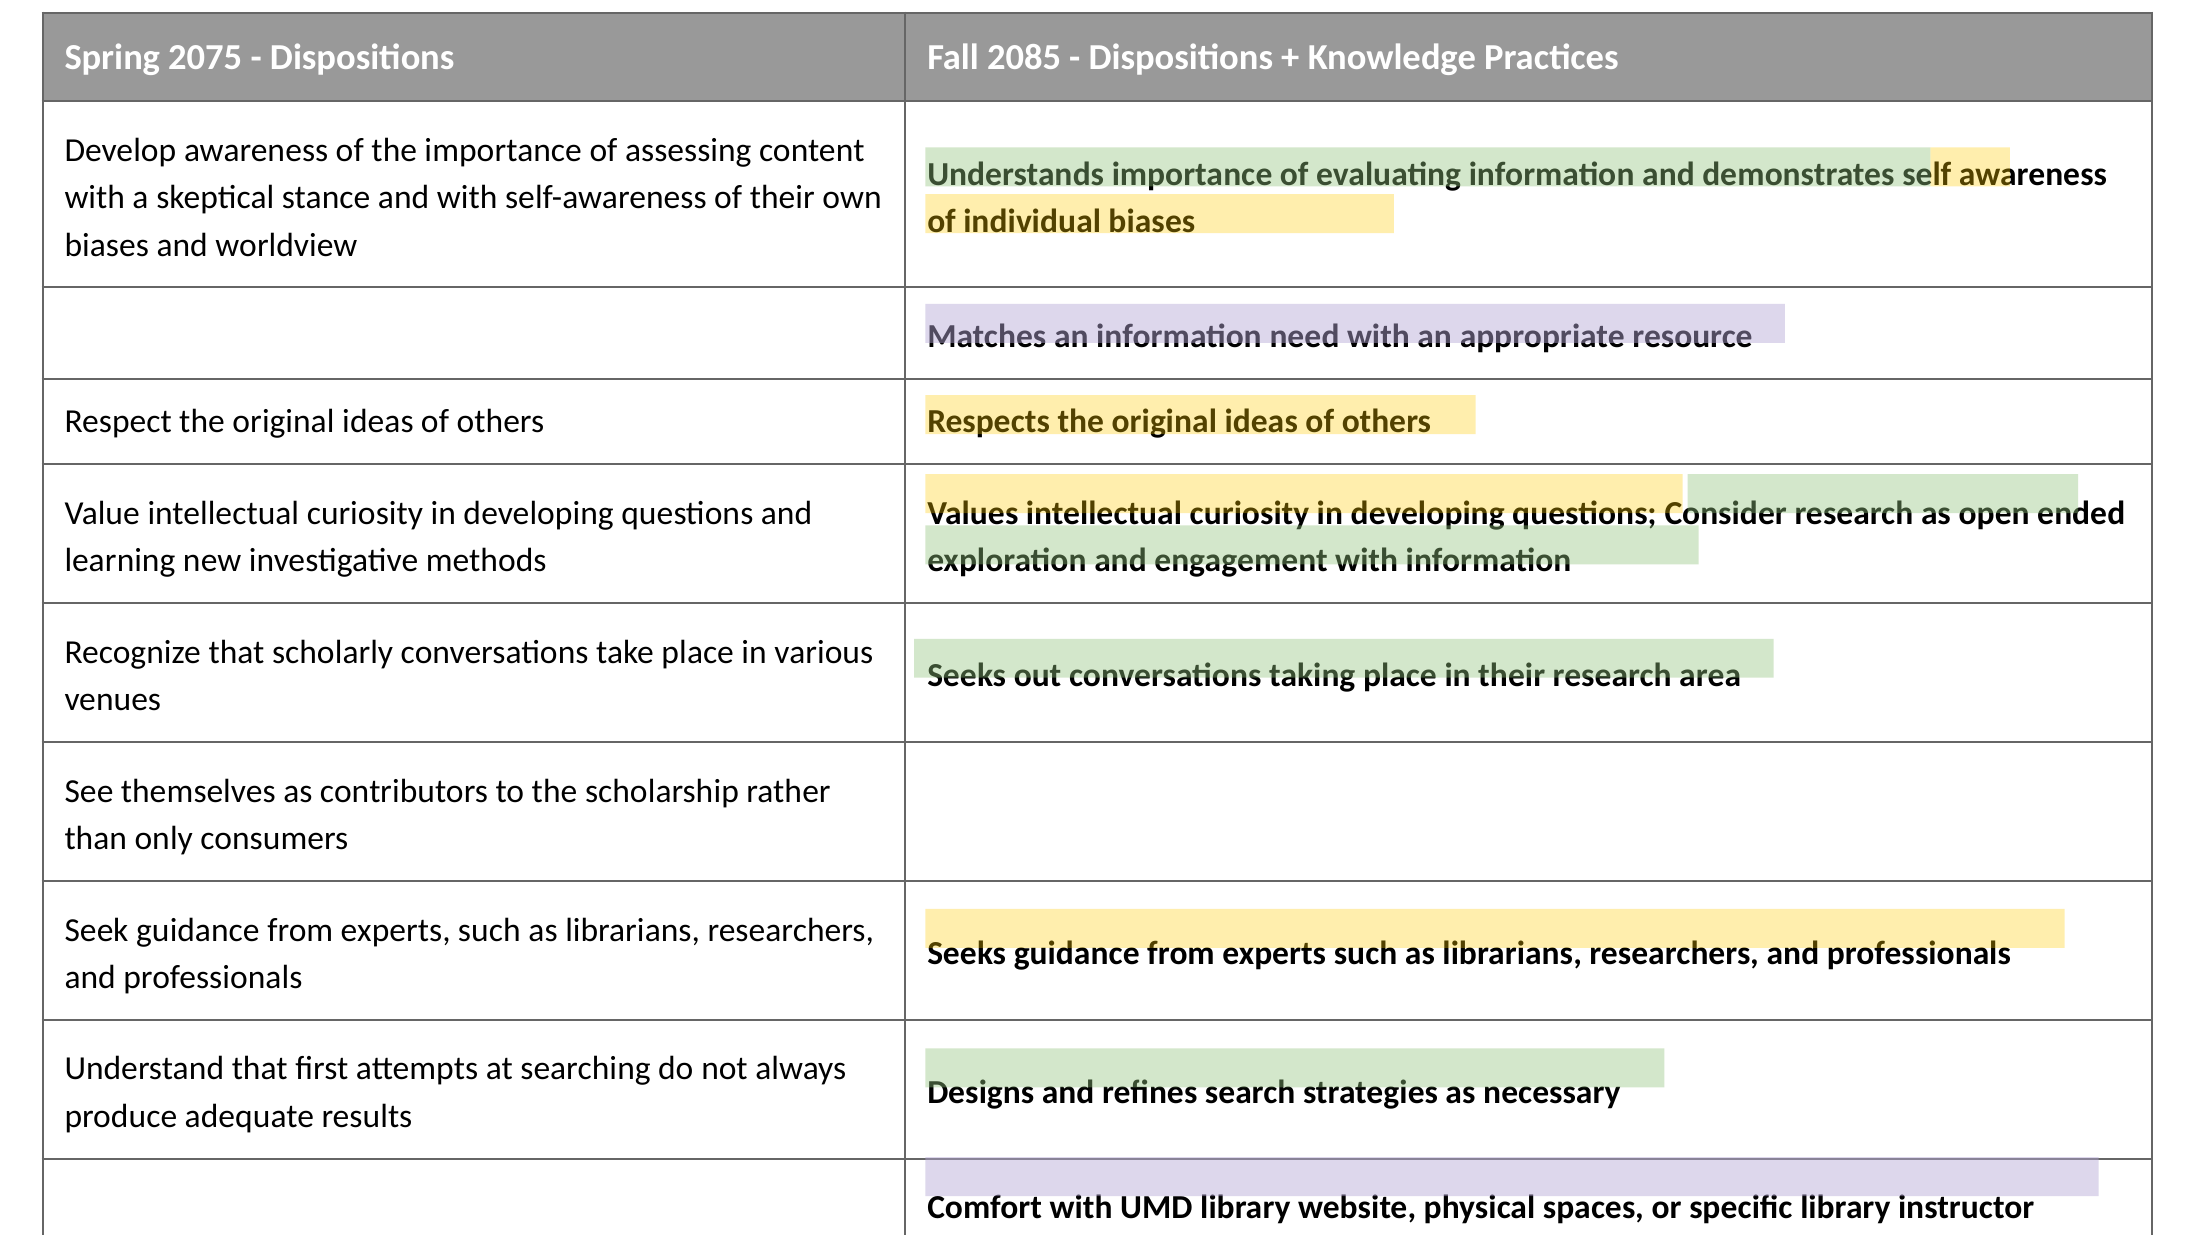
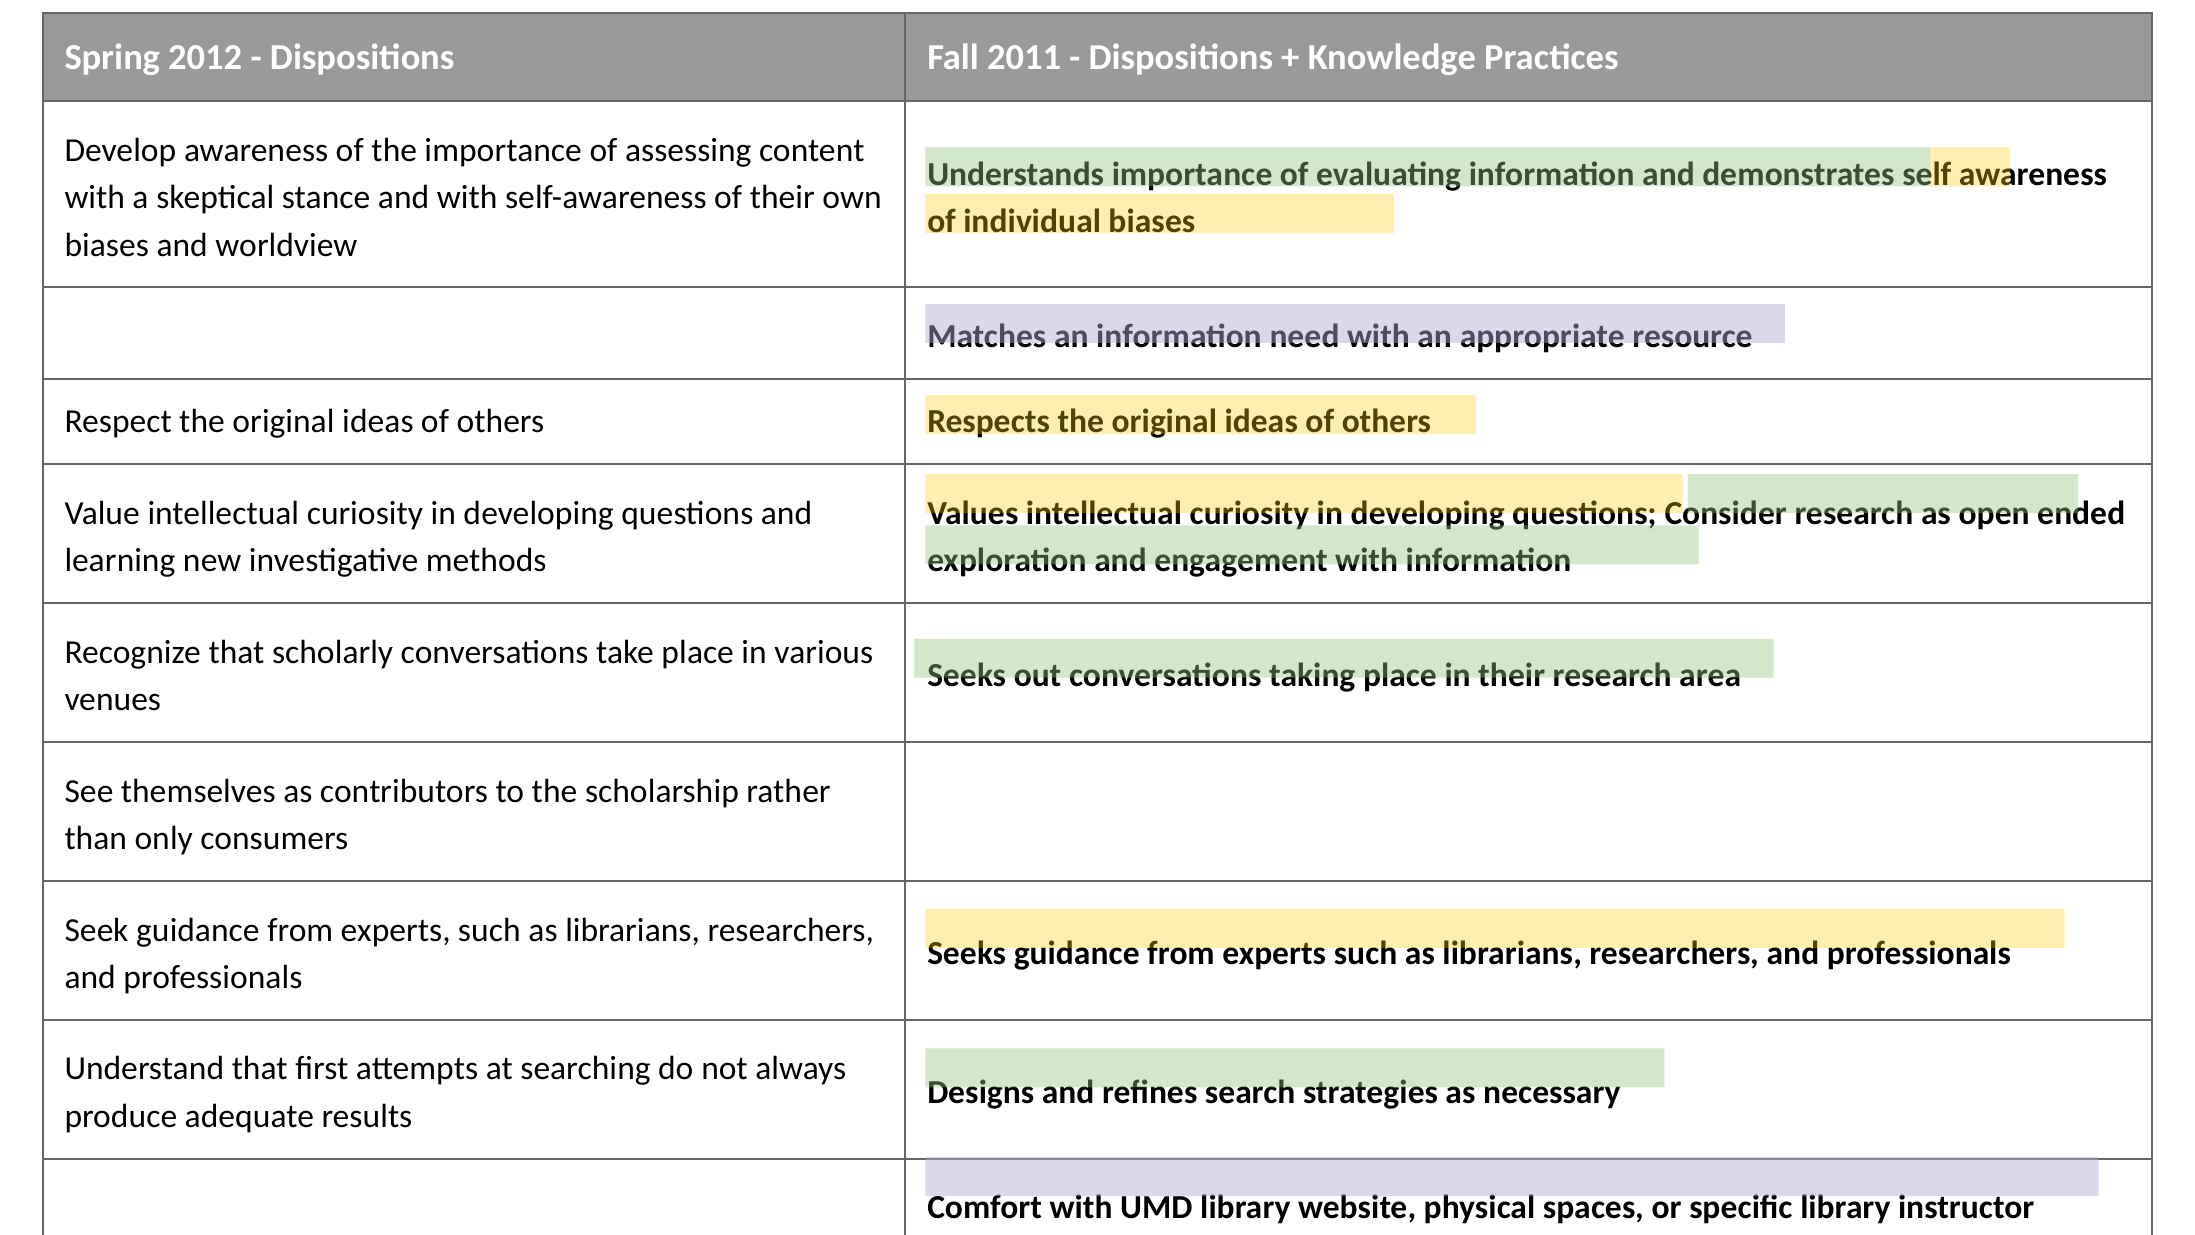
2075: 2075 -> 2012 (205, 57)
2085: 2085 -> 2011 (1024, 57)
